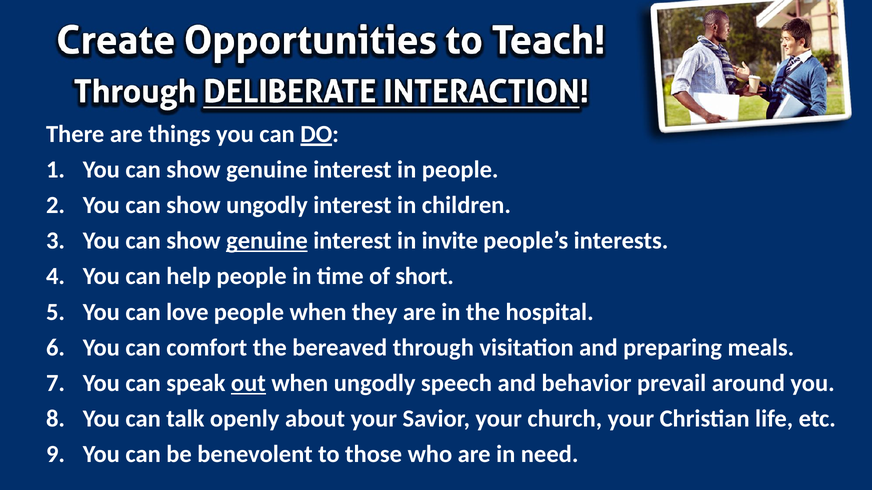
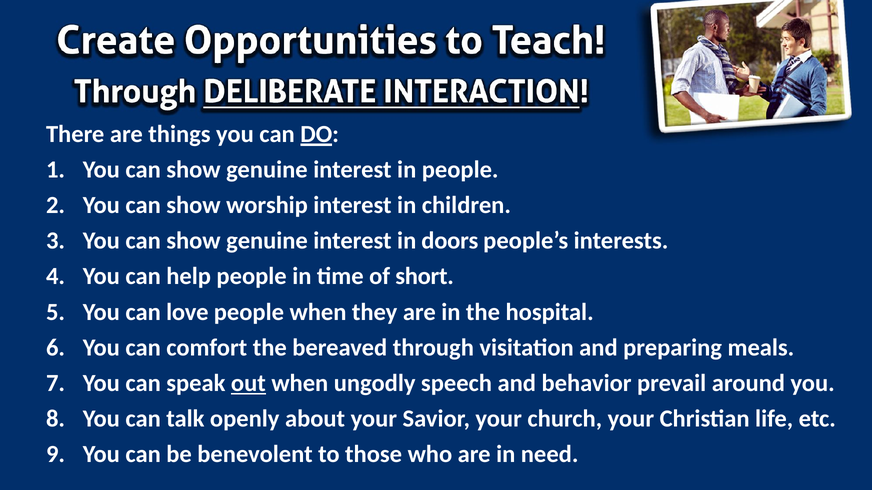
show ungodly: ungodly -> worship (267, 205)
genuine underline: present -> none (267, 241)
invite: invite -> doors (450, 241)
